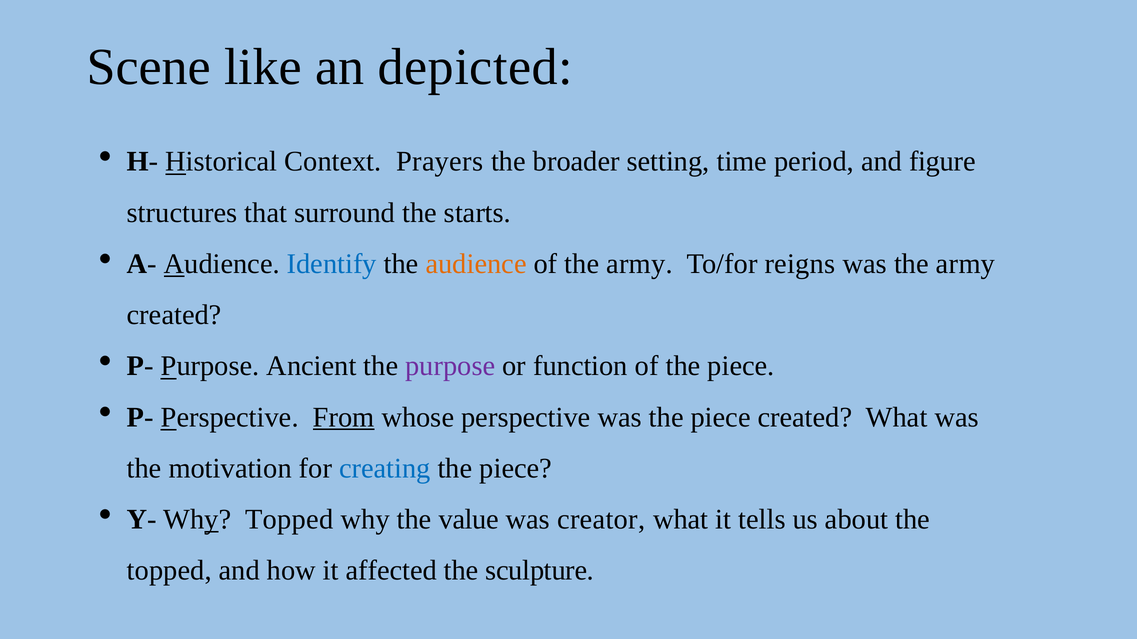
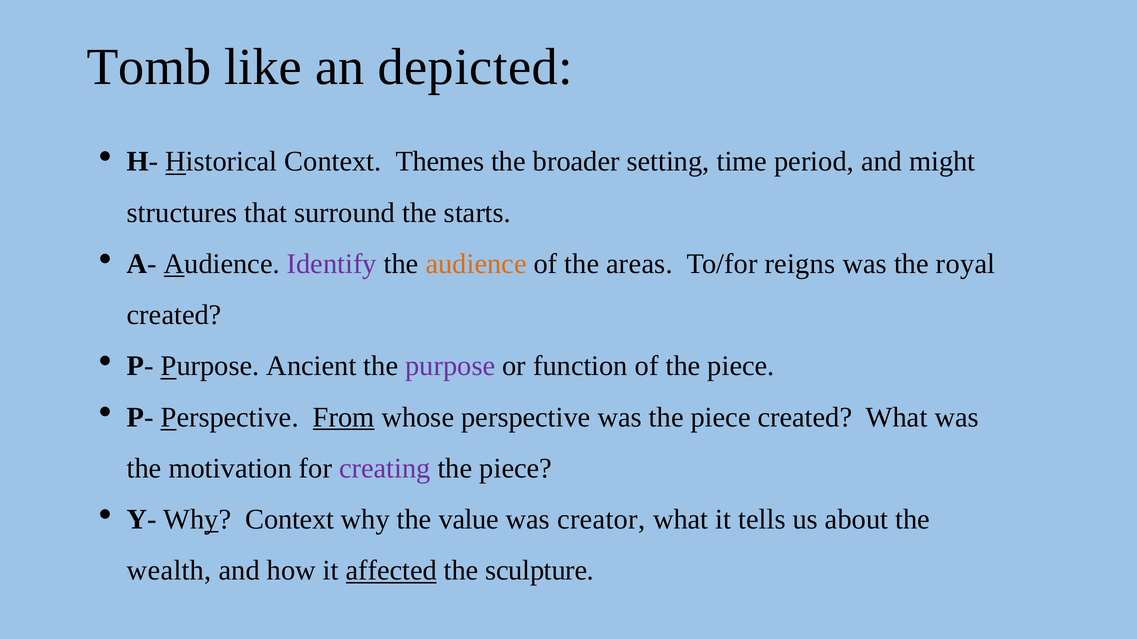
Scene: Scene -> Tomb (149, 67)
Prayers: Prayers -> Themes (440, 162)
figure: figure -> might (942, 162)
Identify colour: blue -> purple (332, 264)
of the army: army -> areas (640, 264)
was the army: army -> royal (966, 264)
creating colour: blue -> purple (385, 469)
Why Topped: Topped -> Context (290, 520)
topped: topped -> wealth (169, 571)
affected underline: none -> present (391, 571)
